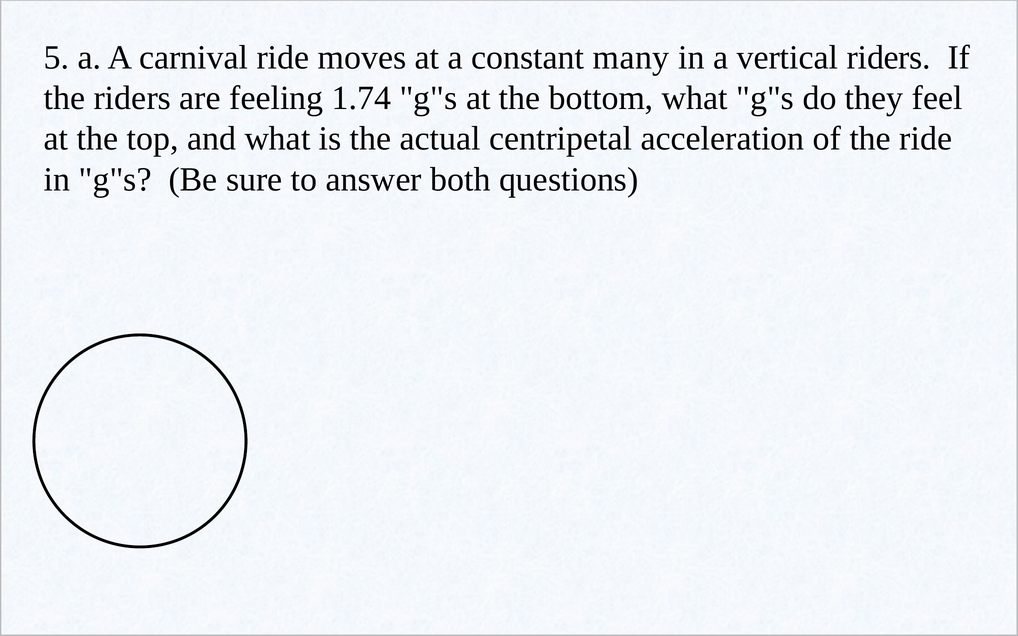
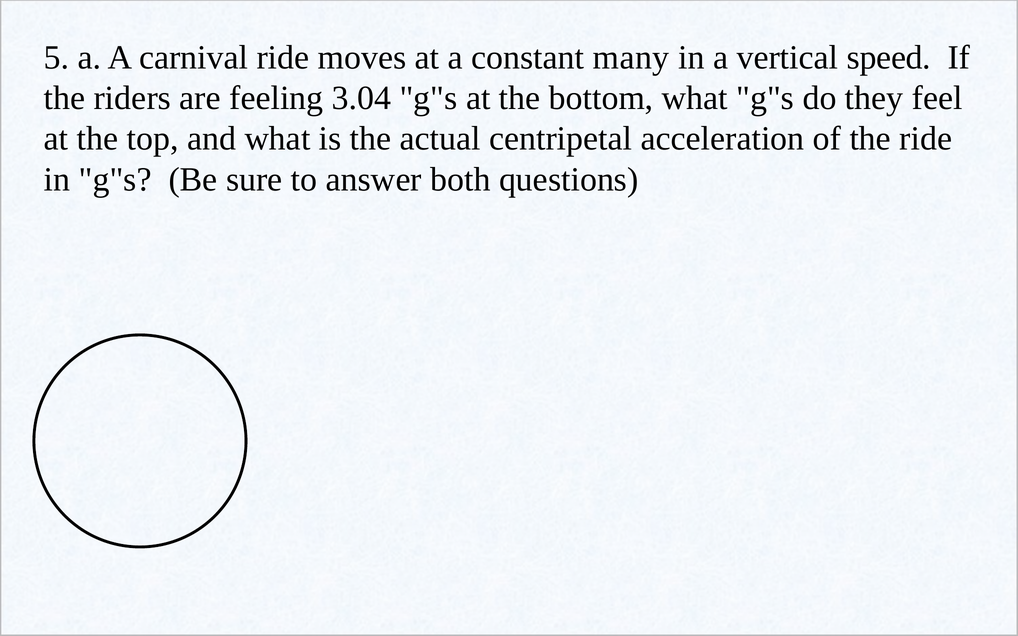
vertical riders: riders -> speed (889, 57)
1.74: 1.74 -> 3.04 (362, 98)
